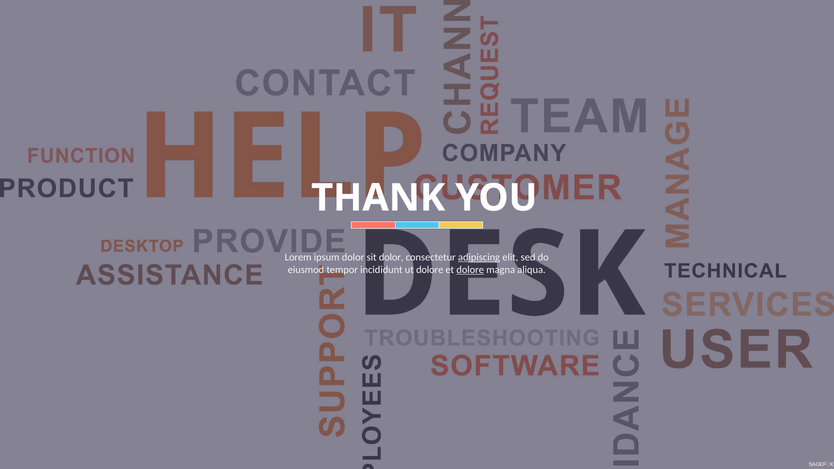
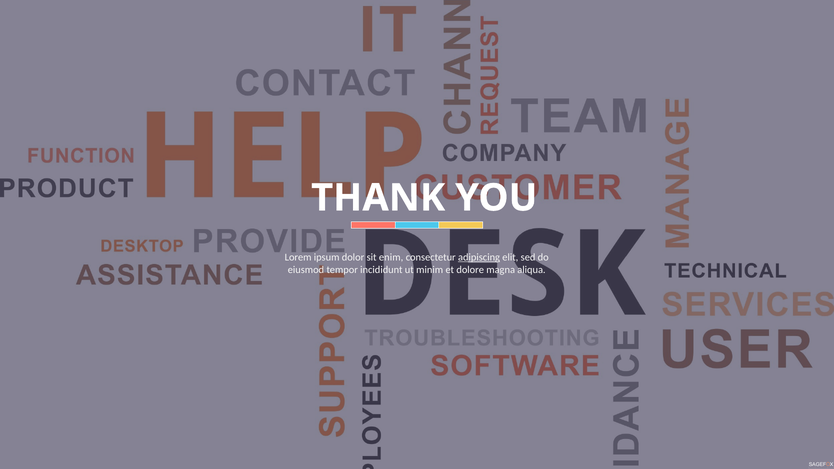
sit dolor: dolor -> enim (391, 257)
ut dolore: dolore -> minim (430, 270)
dolore underline: present -> none (470, 270)
